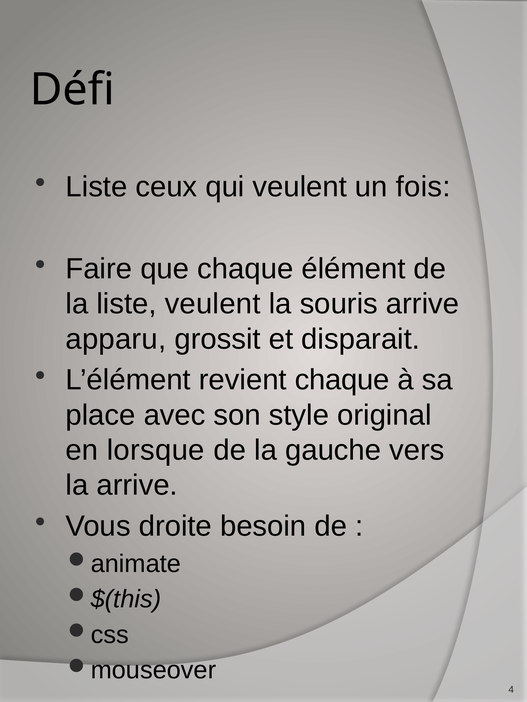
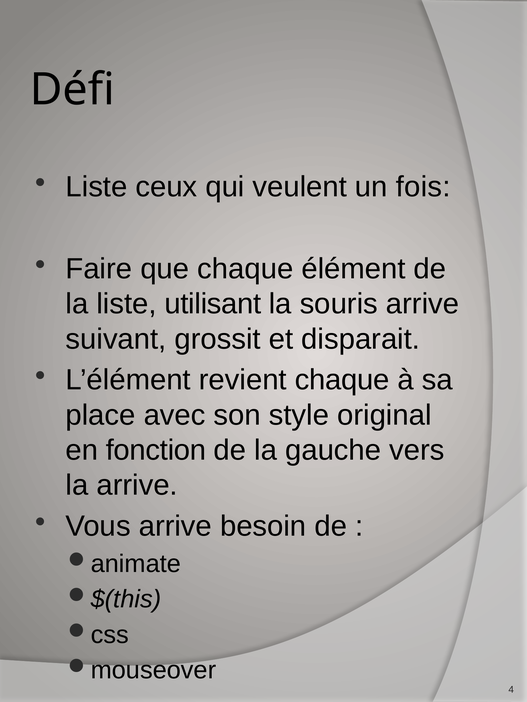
liste veulent: veulent -> utilisant (213, 304)
apparu: apparu -> suivant (116, 339)
lorsque: lorsque -> fonction (156, 451)
Vous droite: droite -> arrive (175, 527)
